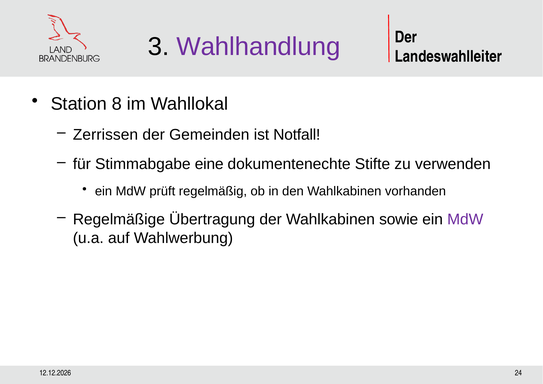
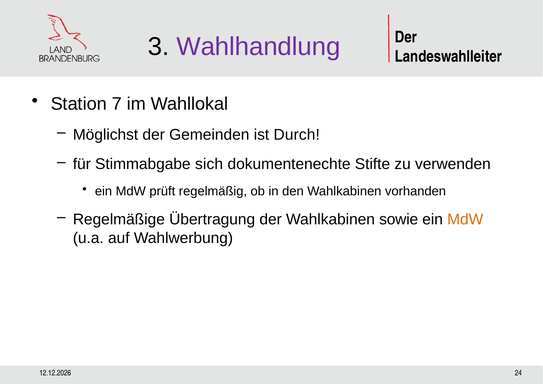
8: 8 -> 7 (117, 104)
Zerrissen: Zerrissen -> Möglichst (106, 135)
Notfall: Notfall -> Durch (297, 135)
eine: eine -> sich (209, 164)
MdW colour: purple -> orange (465, 219)
